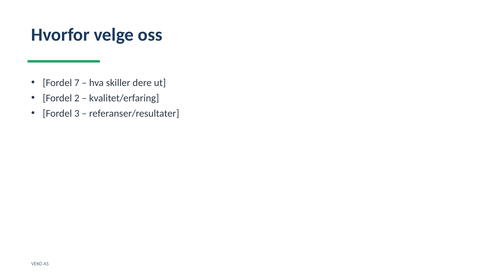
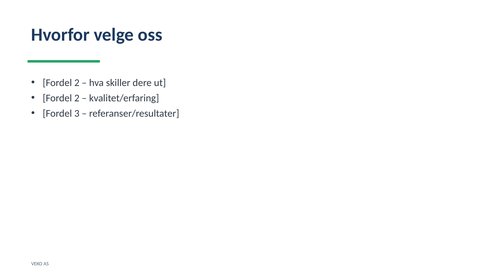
7: 7 -> 2 (77, 83)
